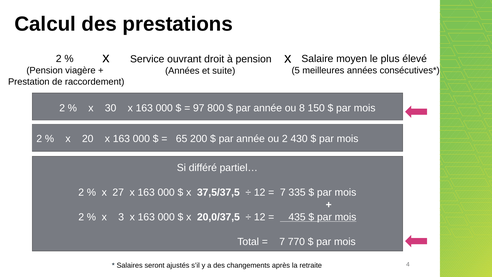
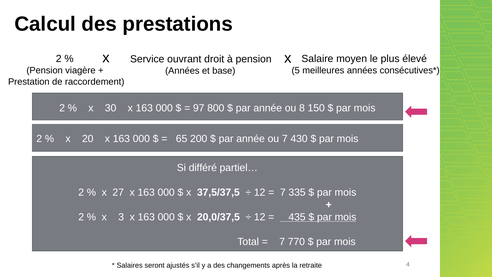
suite: suite -> base (224, 71)
ou 2: 2 -> 7 (285, 139)
